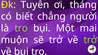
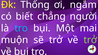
Tuyên: Tuyên -> Thống (35, 5)
tháng: tháng -> ngắm (83, 5)
tro colour: light green -> light blue (21, 28)
